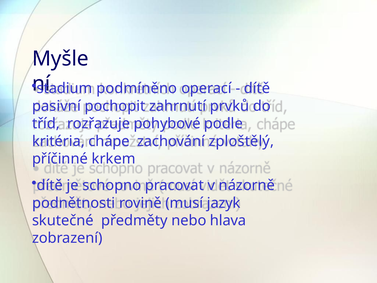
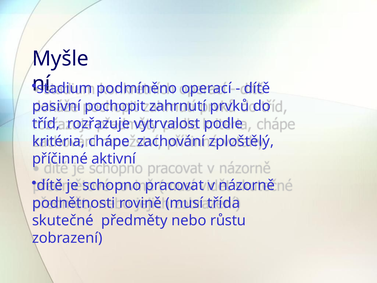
pohybové: pohybové -> vytrvalost (167, 124)
krkem: krkem -> aktivní (114, 159)
jazyk: jazyk -> třída (224, 203)
hlava: hlava -> růstu (228, 220)
